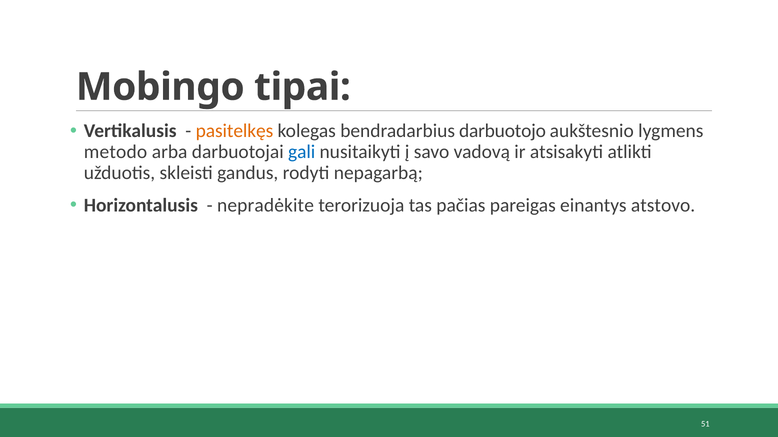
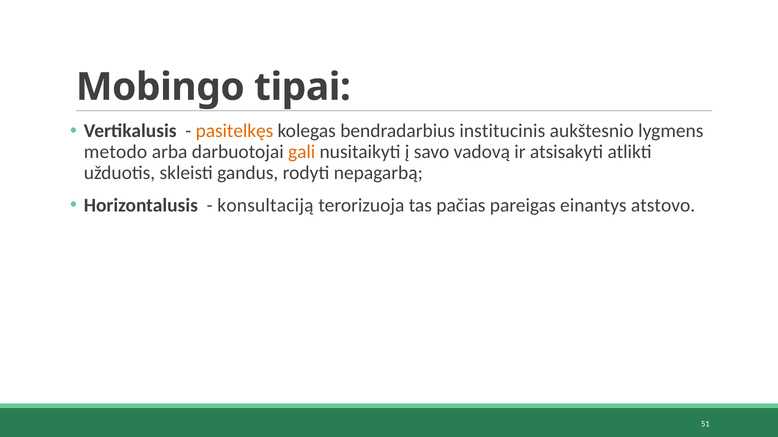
darbuotojo: darbuotojo -> institucinis (502, 131)
gali colour: blue -> orange (302, 152)
nepradėkite: nepradėkite -> konsultaciją (265, 205)
